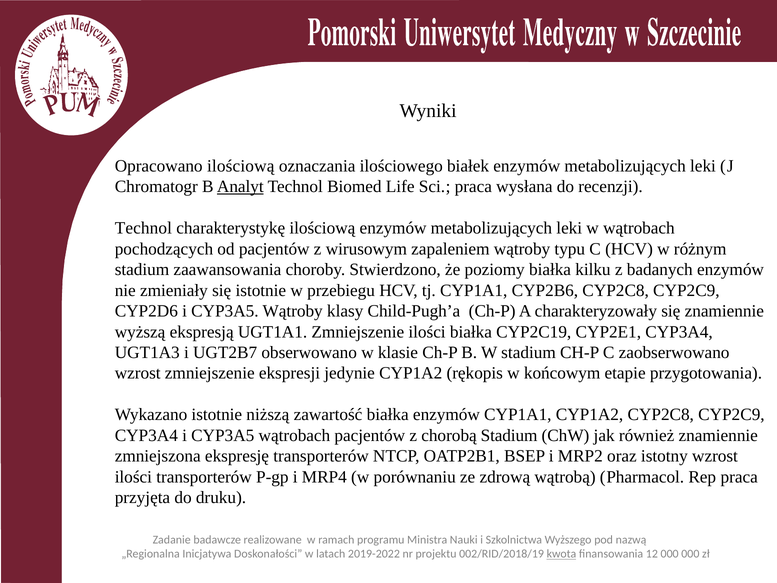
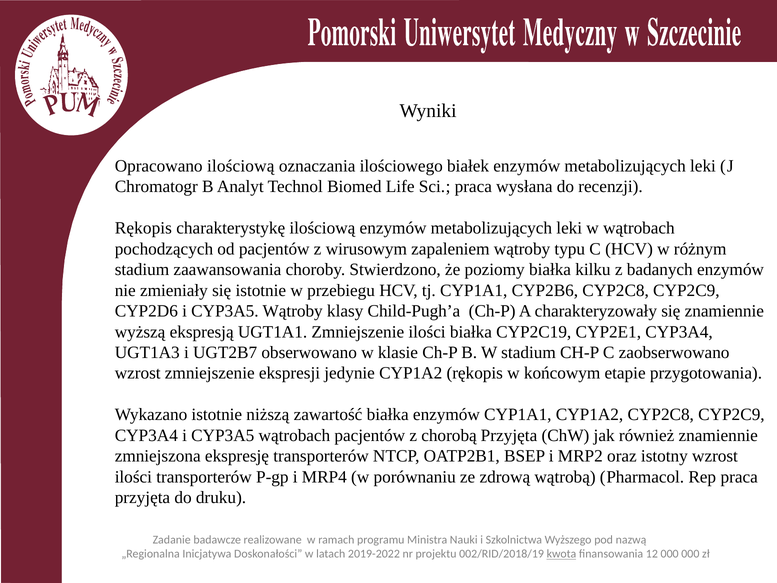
Analyt underline: present -> none (240, 187)
Technol: Technol -> Rękopis (143, 228)
chorobą Stadium: Stadium -> Przyjęta (509, 435)
